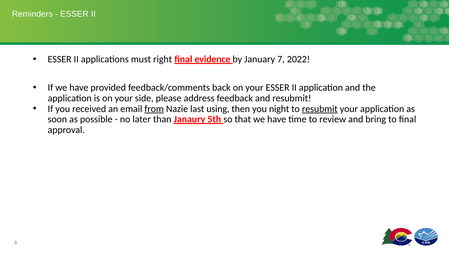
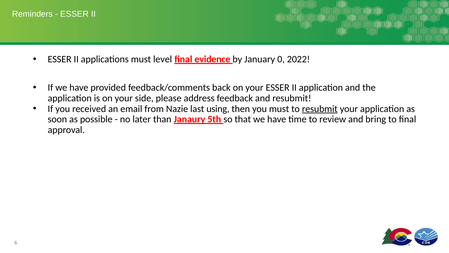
right: right -> level (163, 59)
7: 7 -> 0 (281, 59)
from underline: present -> none (154, 109)
you night: night -> must (279, 109)
